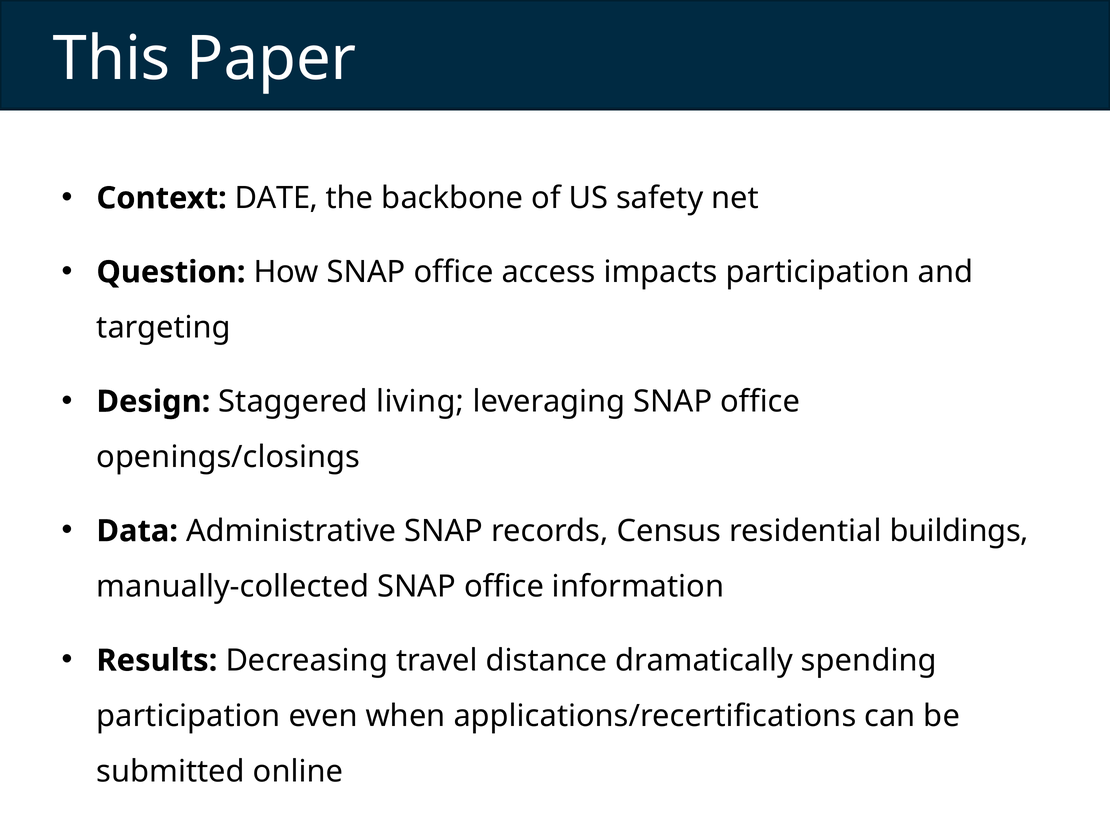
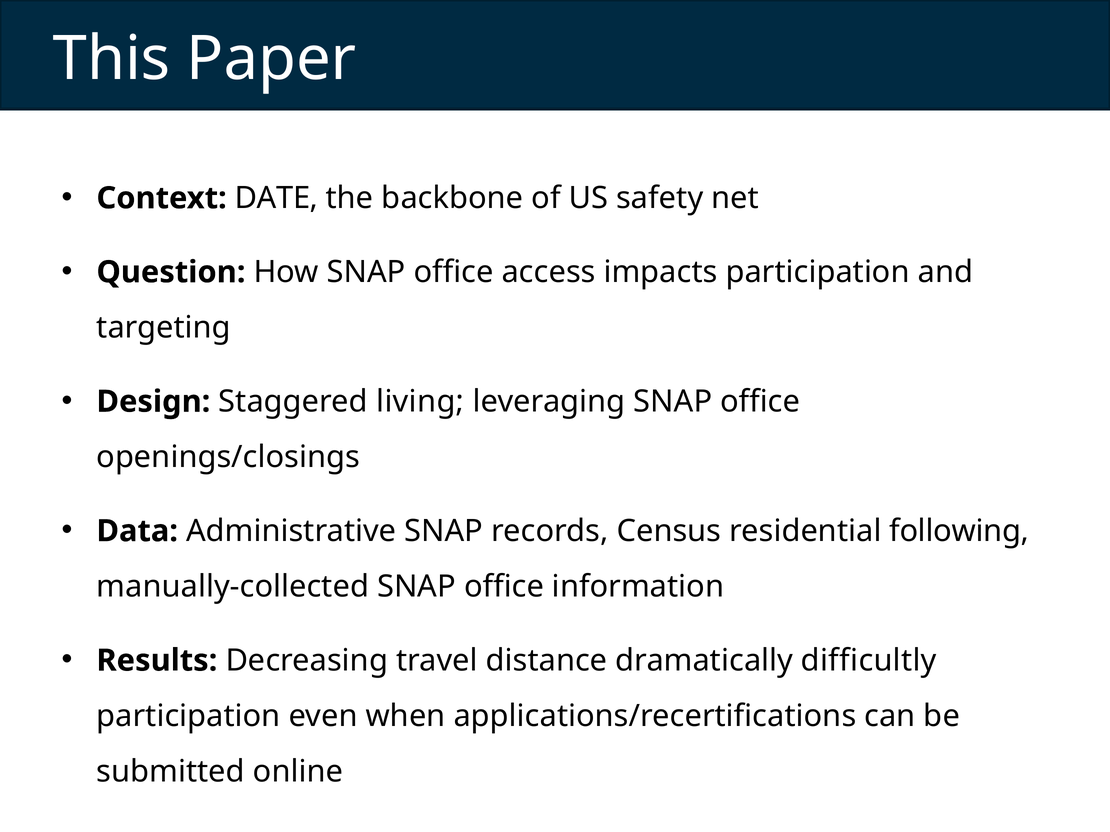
buildings: buildings -> following (959, 531)
spending: spending -> difficultly (869, 661)
